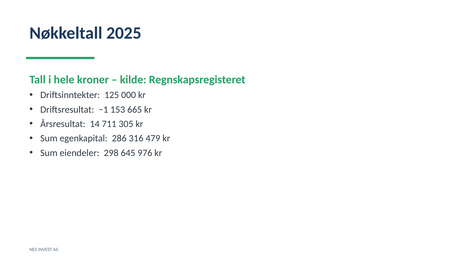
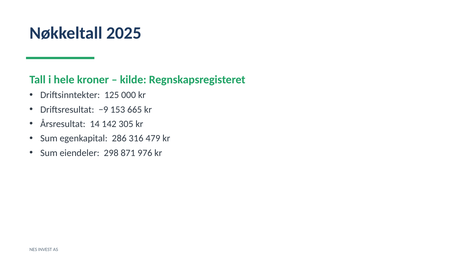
−1: −1 -> −9 (103, 110)
711: 711 -> 142 (109, 124)
645: 645 -> 871 (128, 153)
